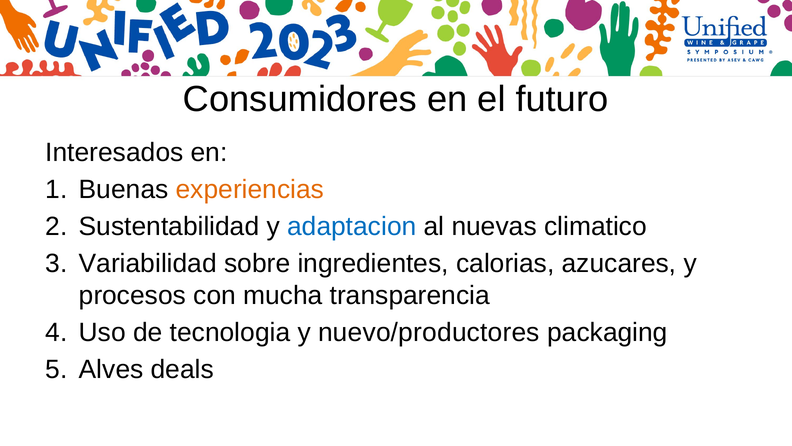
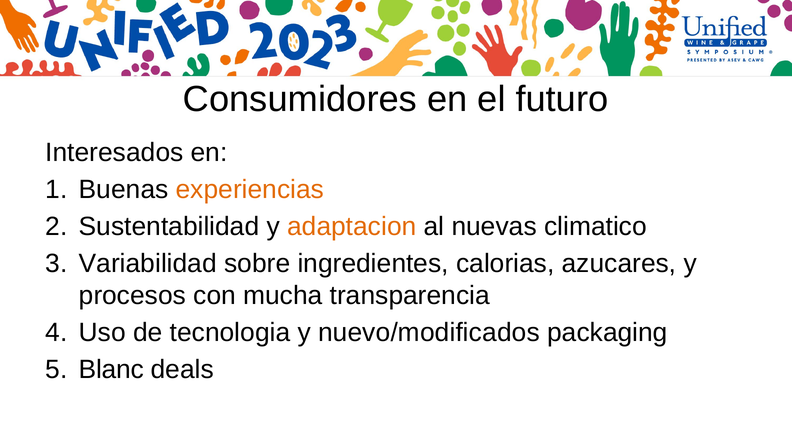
adaptacion colour: blue -> orange (352, 226)
nuevo/productores: nuevo/productores -> nuevo/modificados (429, 332)
Alves: Alves -> Blanc (111, 369)
